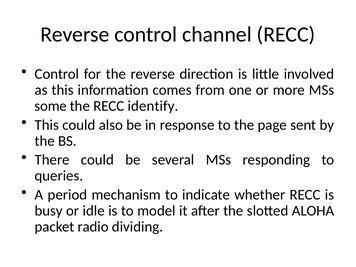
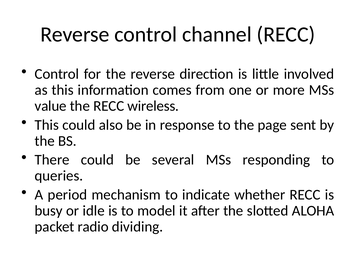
some: some -> value (51, 106)
identify: identify -> wireless (153, 106)
